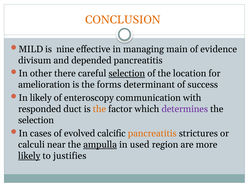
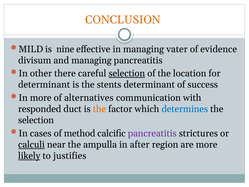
main: main -> vater (177, 49)
and depended: depended -> managing (91, 60)
amelioration: amelioration -> determinant (44, 85)
forms: forms -> stents (109, 85)
In likely: likely -> more (41, 98)
enteroscopy: enteroscopy -> alternatives (89, 98)
determines colour: purple -> blue (185, 109)
evolved: evolved -> method (80, 133)
pancreatitis colour: orange -> purple (152, 133)
calculi underline: none -> present (31, 144)
ampulla underline: present -> none (100, 144)
used: used -> after (140, 144)
